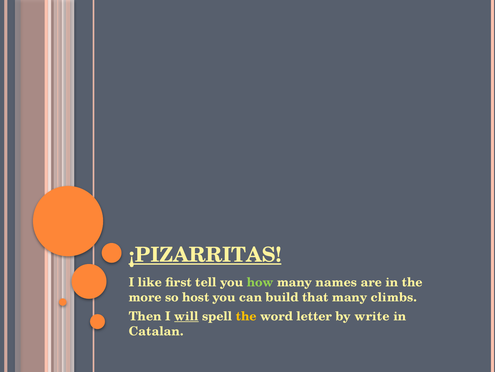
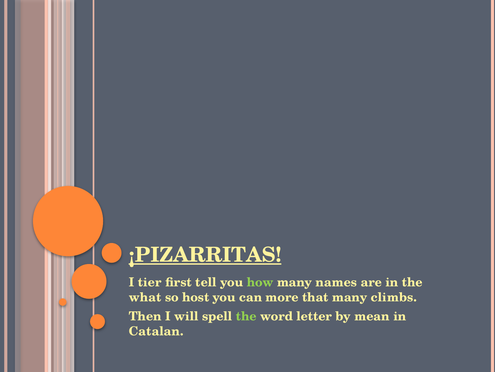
like: like -> tier (150, 282)
more: more -> what (145, 297)
build: build -> more (282, 297)
will underline: present -> none (186, 316)
the colour: yellow -> light green (246, 316)
write: write -> mean (372, 316)
